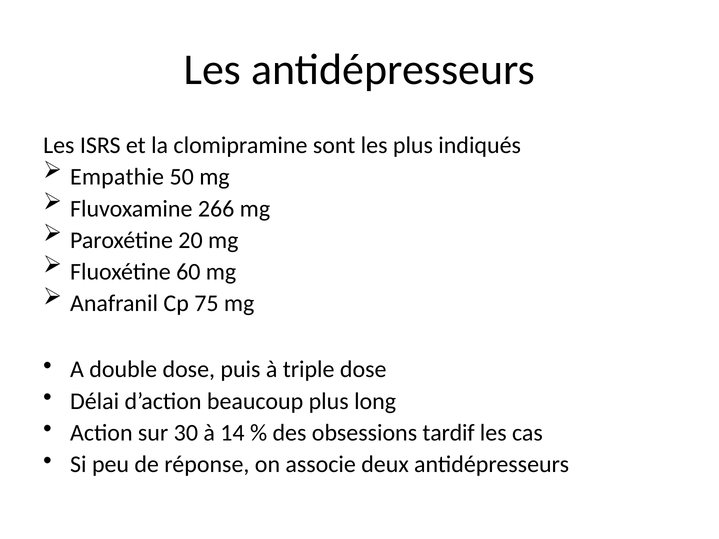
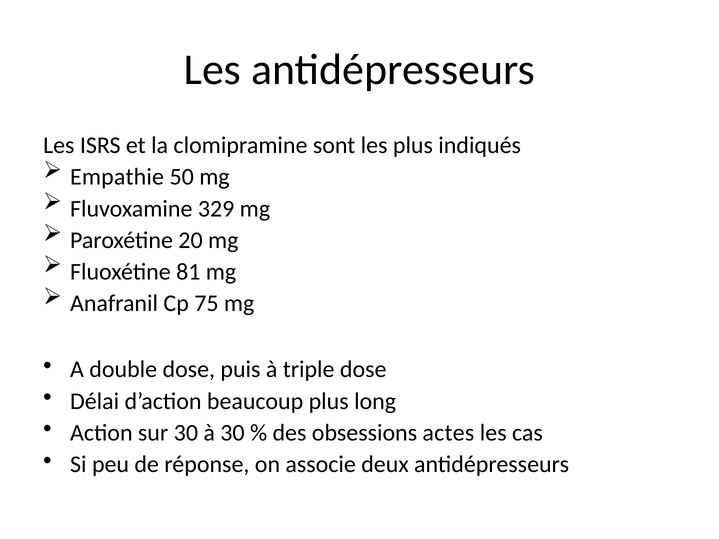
266: 266 -> 329 (216, 209)
60: 60 -> 81 (188, 272)
à 14: 14 -> 30 (232, 433)
tardif: tardif -> actes (448, 433)
